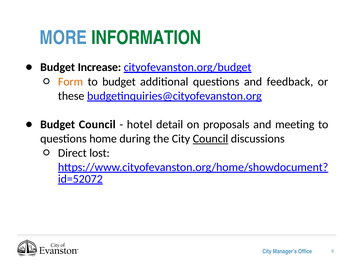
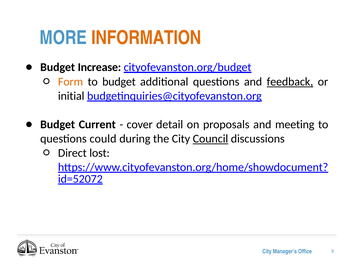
INFORMATION colour: green -> orange (146, 38)
feedback underline: none -> present (290, 82)
these: these -> initial (71, 96)
Budget Council: Council -> Current (97, 125)
hotel: hotel -> cover (140, 125)
home: home -> could (103, 139)
